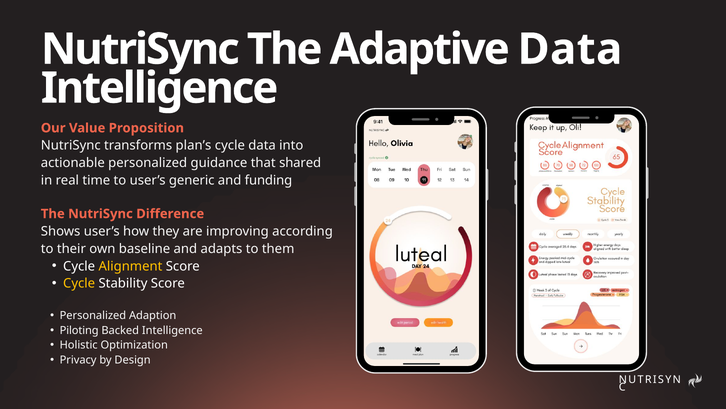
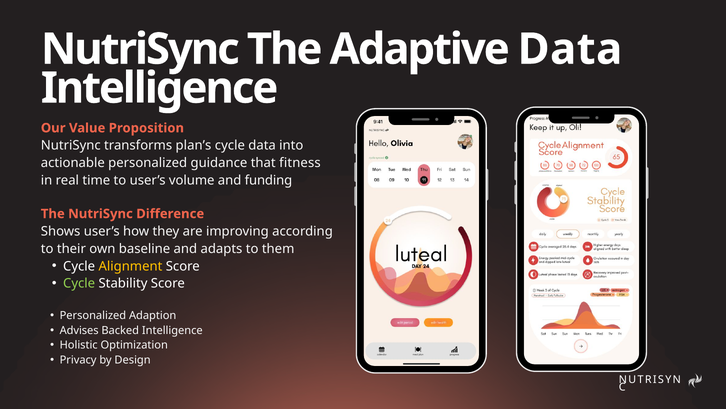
shared: shared -> fitness (300, 163)
generic: generic -> volume (192, 180)
Cycle colour: yellow -> light green (79, 283)
Piloting: Piloting -> Advises (79, 330)
